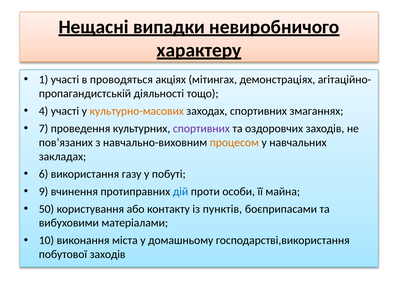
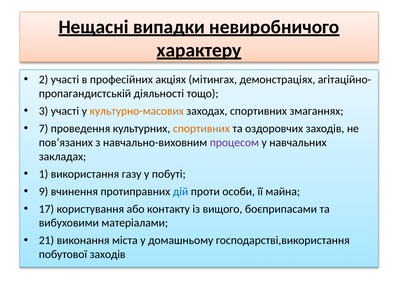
1: 1 -> 2 (44, 79)
проводяться: проводяться -> професійних (121, 79)
4: 4 -> 3 (44, 111)
спортивних colour: purple -> orange (201, 128)
процесом colour: orange -> purple (234, 142)
6: 6 -> 1 (44, 174)
50: 50 -> 17 (46, 209)
пунктів: пунктів -> вищого (222, 209)
10: 10 -> 21 (46, 240)
